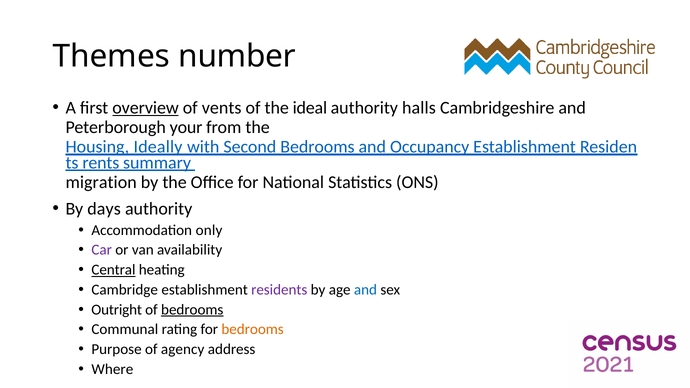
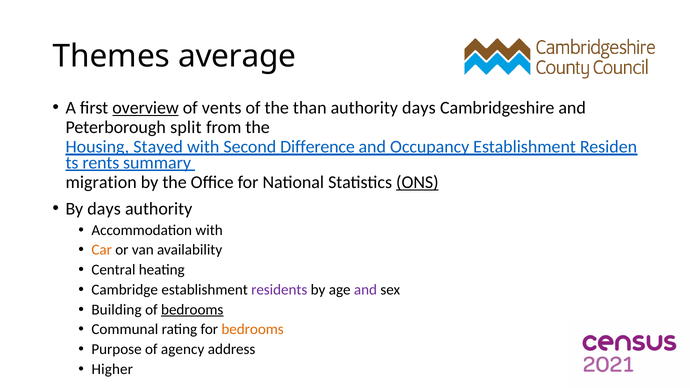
number: number -> average (237, 56)
ideal: ideal -> than (310, 108)
authority halls: halls -> days (419, 108)
your: your -> split (186, 127)
Ideally: Ideally -> Stayed (158, 147)
Second Bedrooms: Bedrooms -> Difference (318, 147)
ONS underline: none -> present (417, 182)
Accommodation only: only -> with (209, 230)
Car colour: purple -> orange (102, 250)
Central underline: present -> none (113, 270)
and colour: blue -> purple (365, 290)
Outright: Outright -> Building (117, 310)
Where: Where -> Higher (112, 369)
